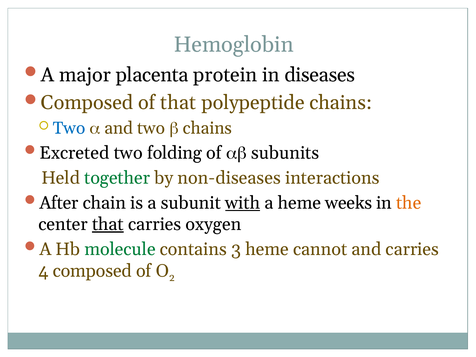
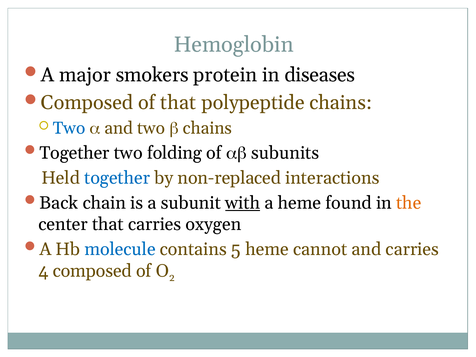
placenta: placenta -> smokers (152, 75)
Excreted: Excreted -> Together (74, 153)
together colour: green -> blue (117, 178)
non-diseases: non-diseases -> non-replaced (229, 178)
After: After -> Back (59, 203)
weeks: weeks -> found (349, 203)
that underline: present -> none (108, 224)
molecule colour: green -> blue (120, 249)
3: 3 -> 5 (236, 249)
